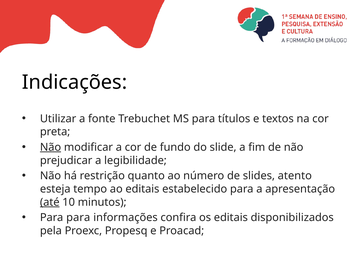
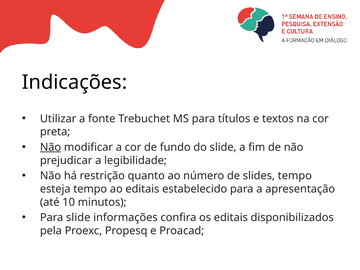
slides atento: atento -> tempo (295, 176)
até underline: present -> none (50, 202)
Para para: para -> slide (78, 218)
